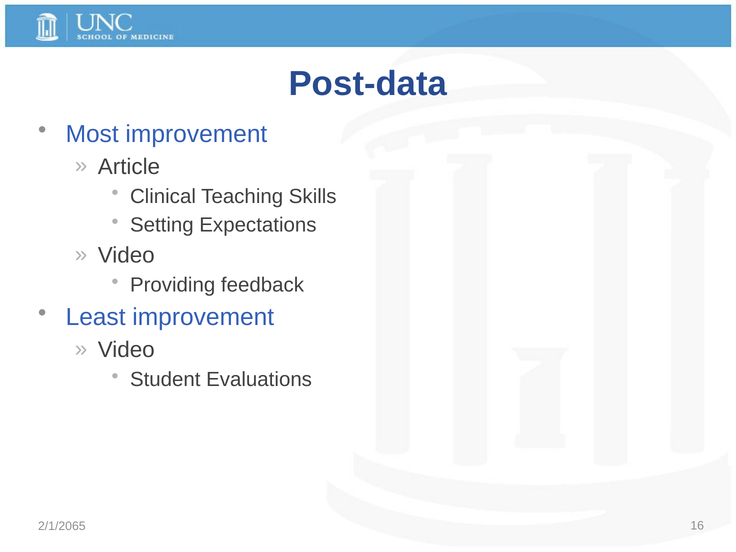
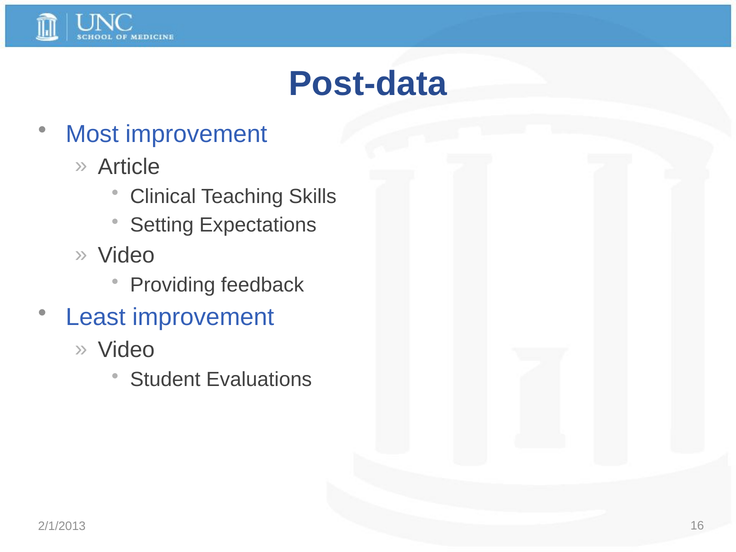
2/1/2065: 2/1/2065 -> 2/1/2013 (62, 526)
